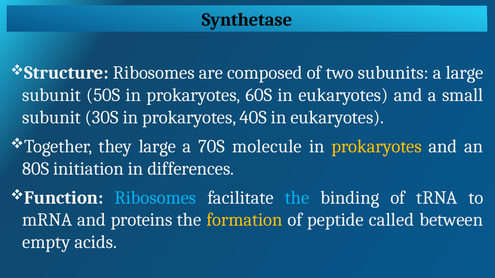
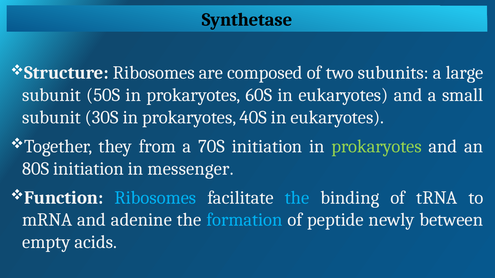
they large: large -> from (157, 147)
70S molecule: molecule -> initiation (267, 147)
prokaryotes colour: yellow -> light green (377, 147)
differences: differences -> messenger (191, 169)
proteins: proteins -> adenine (141, 220)
formation colour: yellow -> light blue (244, 220)
called: called -> newly (392, 220)
